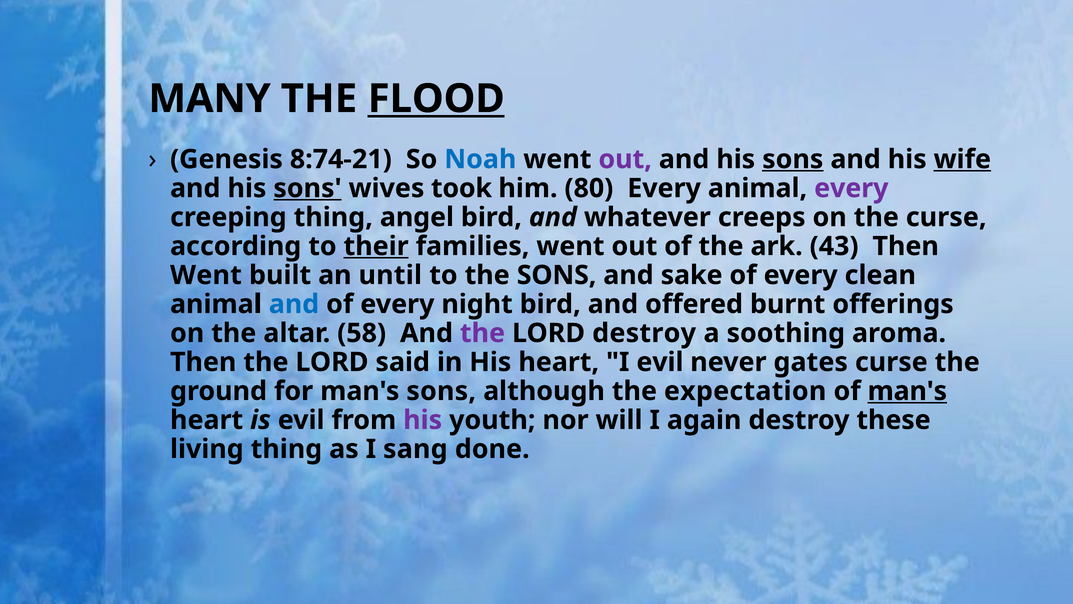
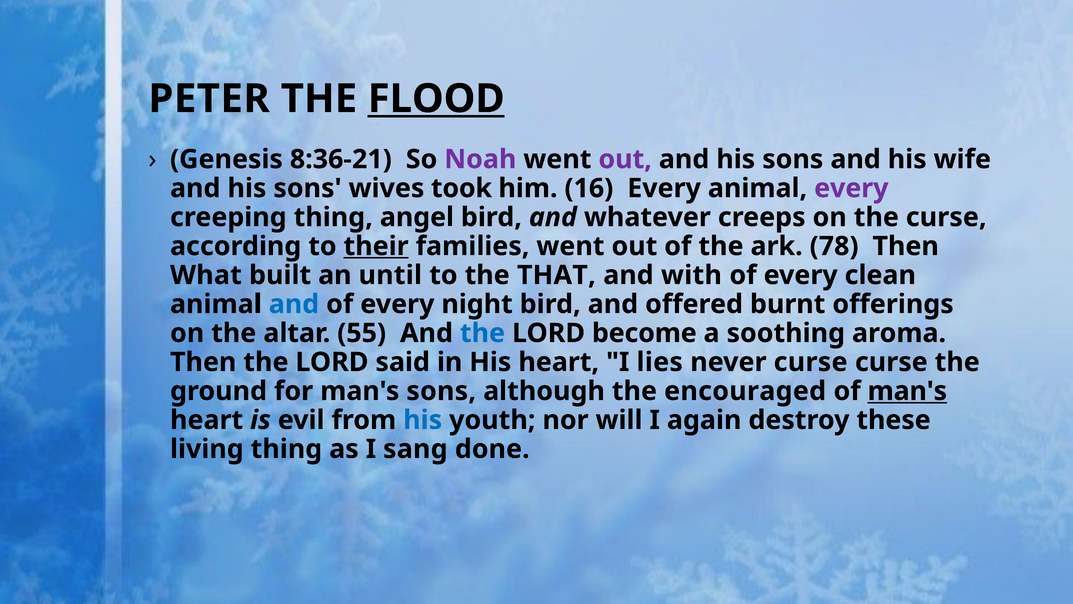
MANY: MANY -> PETER (209, 99)
8:74-21: 8:74-21 -> 8:36-21 (341, 159)
Noah colour: blue -> purple (480, 159)
sons underline: present -> none (793, 159)
wife underline: present -> none (962, 159)
sons underline: present -> none (308, 188)
80: 80 -> 16 (589, 188)
43: 43 -> 78 (834, 246)
Went: Went -> What (206, 275)
the SONS: SONS -> THAT (556, 275)
sake: sake -> with (691, 275)
58: 58 -> 55 (362, 333)
the colour: purple -> blue (483, 333)
LORD destroy: destroy -> become (644, 333)
I evil: evil -> lies (660, 362)
never gates: gates -> curse (811, 362)
expectation: expectation -> encouraged (745, 391)
his colour: purple -> blue (423, 420)
